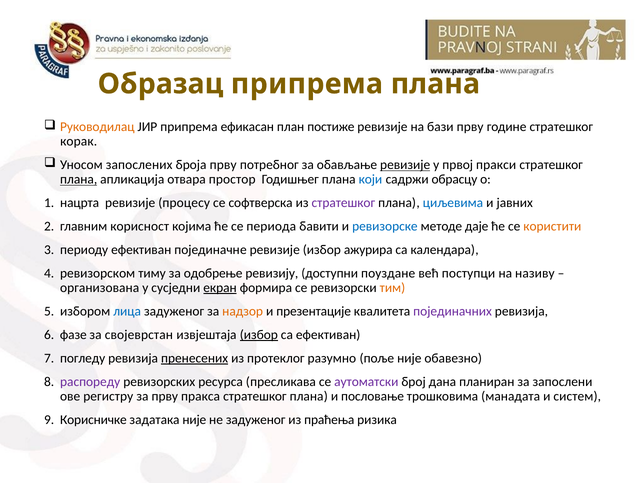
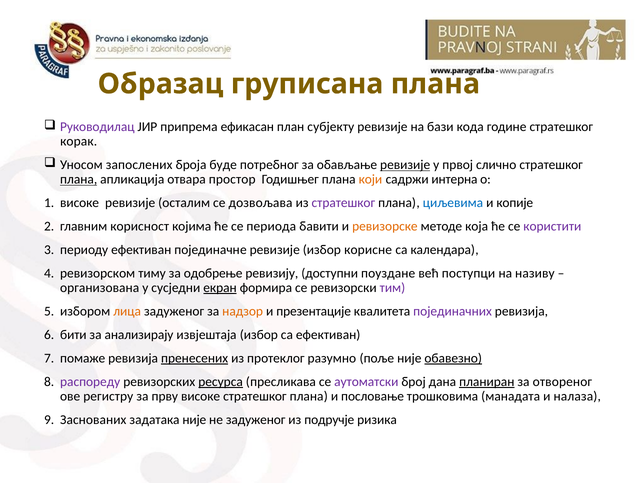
Образац припрема: припрема -> груписана (307, 84)
Руководилац colour: orange -> purple (97, 127)
постиже: постиже -> субјекту (331, 127)
бази прву: прву -> кода (470, 127)
броја прву: прву -> буде (223, 165)
пракси: пракси -> слично (496, 165)
који colour: blue -> orange (370, 179)
обрасцу: обрасцу -> интерна (454, 179)
нацрта: нацрта -> високе (80, 203)
процесу: процесу -> осталим (184, 203)
софтверска: софтверска -> дозвољава (261, 203)
јавних: јавних -> копије (515, 203)
ревизорске colour: blue -> orange (385, 226)
даје: даје -> која (477, 226)
користити colour: orange -> purple (552, 226)
ажурира: ажурира -> корисне (368, 250)
тим colour: orange -> purple (392, 288)
лица colour: blue -> orange (127, 311)
фазе: фазе -> бити (73, 335)
својеврстан: својеврстан -> анализирају (139, 335)
избор underline: present -> none (259, 335)
погледу: погледу -> помаже (83, 358)
обавезно underline: none -> present (453, 358)
ресурса underline: none -> present (221, 382)
планиран underline: none -> present (487, 382)
запослени: запослени -> отвореног (562, 382)
прву пракса: пракса -> високе (201, 396)
систем: систем -> налаза (577, 396)
Корисничке: Корисничке -> Заснованих (93, 420)
праћења: праћења -> подручје (329, 420)
